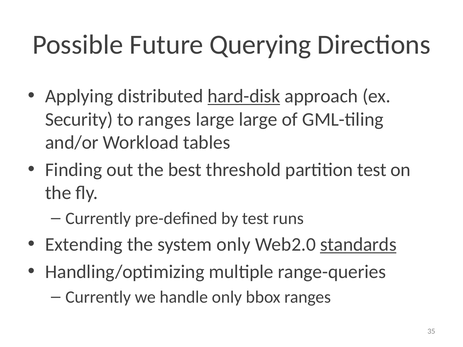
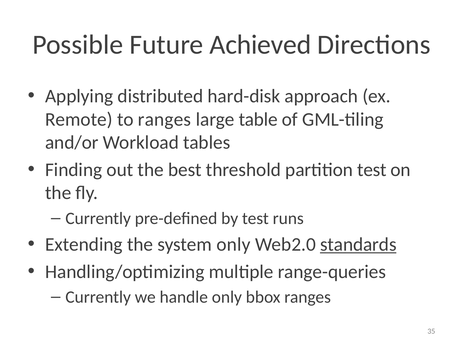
Querying: Querying -> Achieved (260, 45)
hard-disk underline: present -> none (244, 96)
Security: Security -> Remote (79, 119)
large large: large -> table (258, 119)
